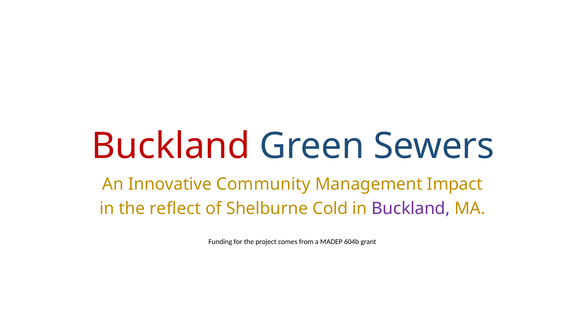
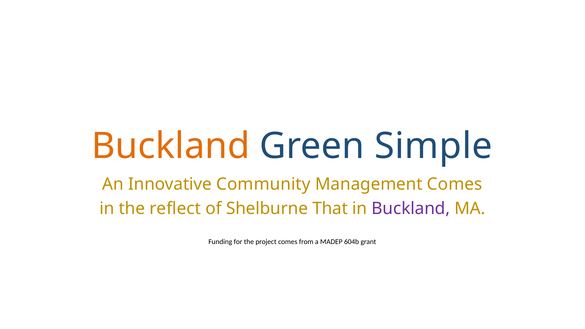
Buckland colour: red -> orange (171, 146)
Sewers: Sewers -> Simple (433, 146)
Management Impact: Impact -> Comes (455, 184)
Cold: Cold -> That (330, 209)
